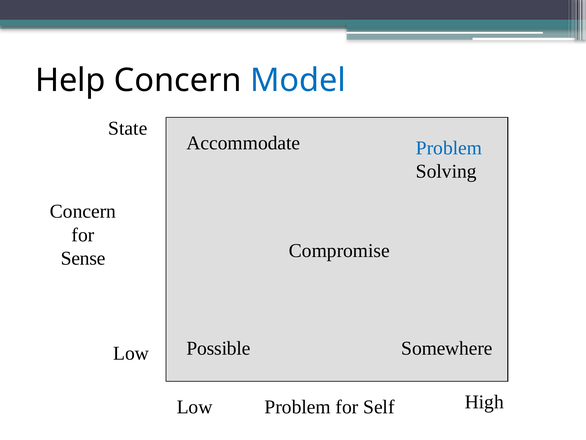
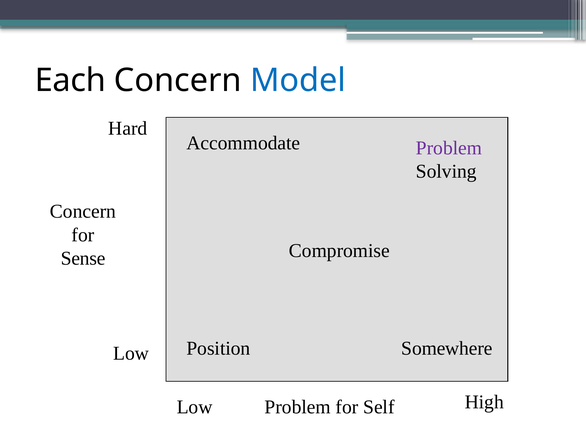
Help: Help -> Each (70, 80)
State: State -> Hard (128, 128)
Problem colour: blue -> purple (449, 148)
Possible: Possible -> Position (218, 348)
